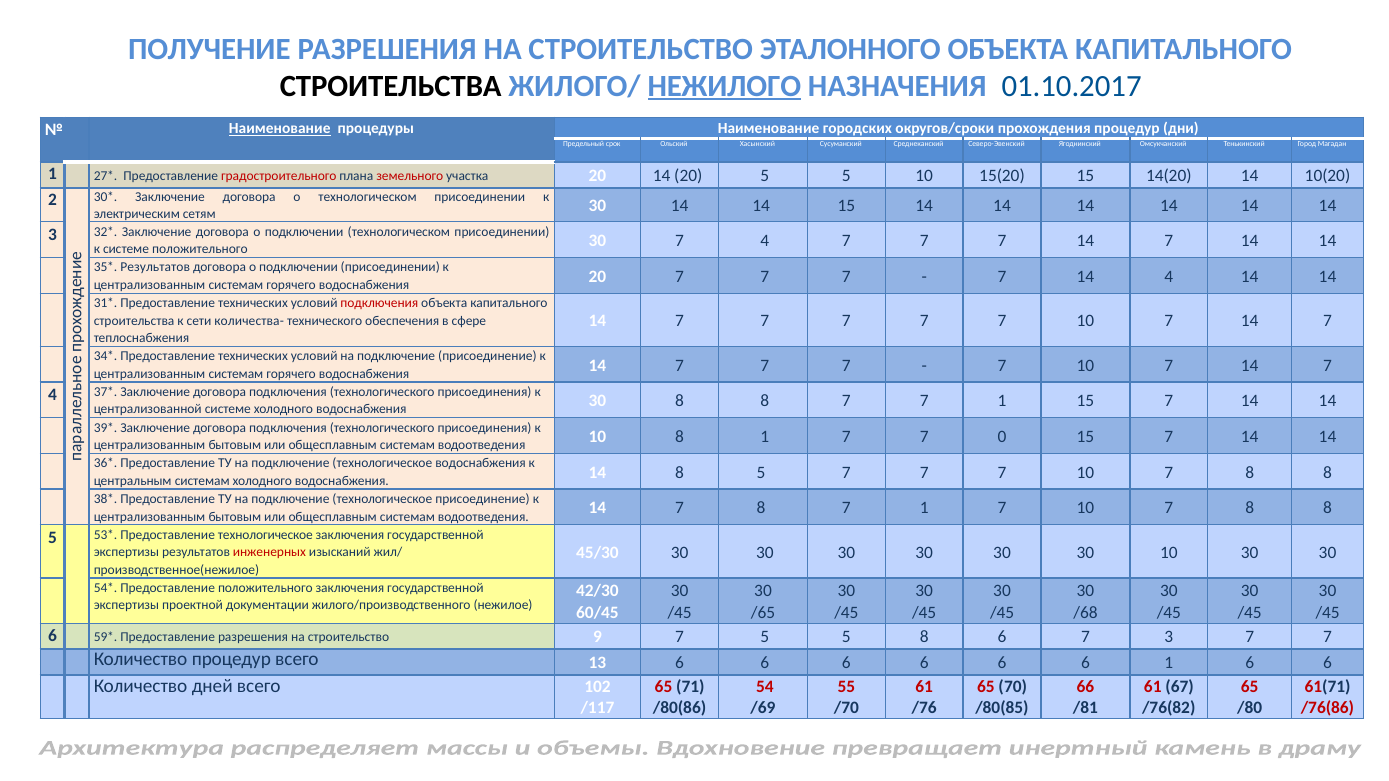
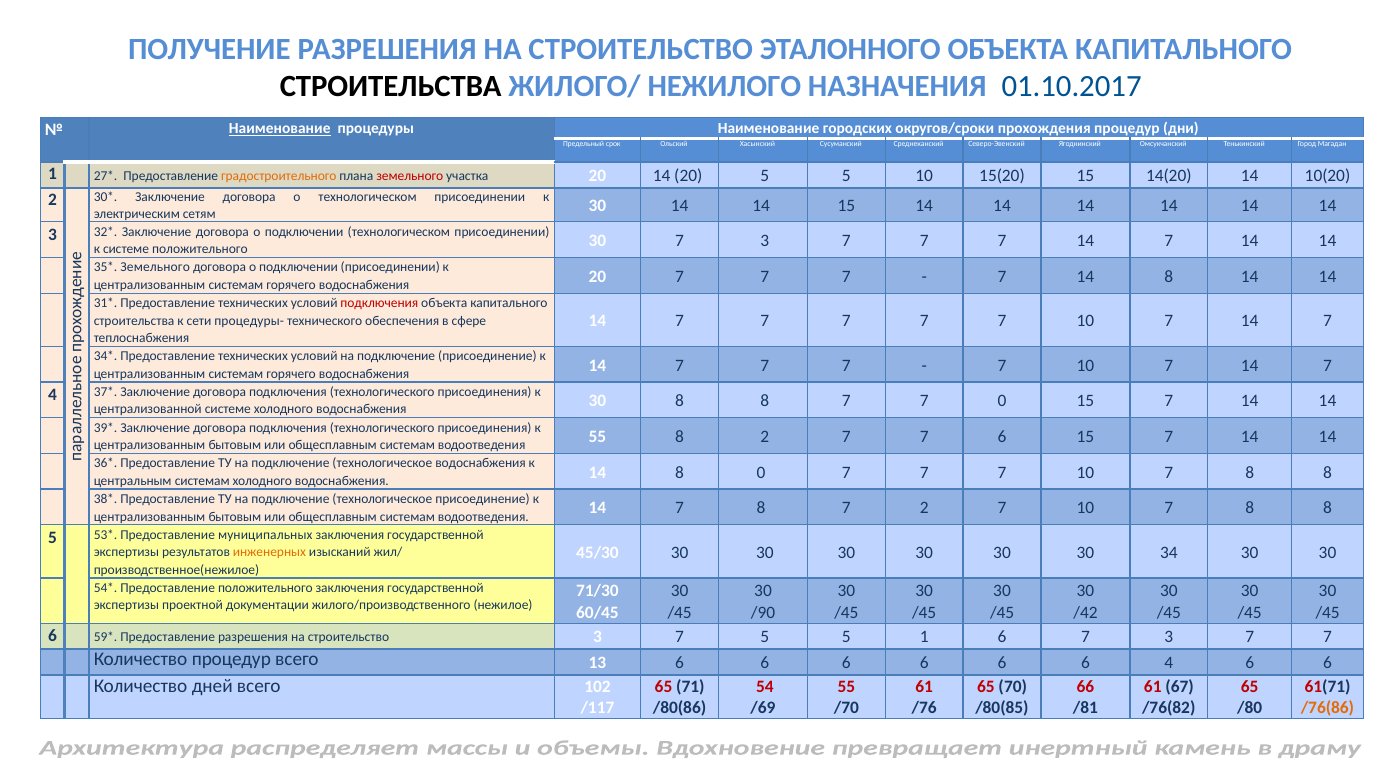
НЕЖИЛОГО underline: present -> none (724, 86)
градостроительного colour: red -> orange (279, 176)
30 7 4: 4 -> 3 (765, 241)
Результатов: Результатов -> Земельного (155, 268)
7 14 4: 4 -> 8 (1169, 277)
количества-: количества- -> процедуры- (249, 321)
7 7 1: 1 -> 0 (1002, 401)
водоотведения 10: 10 -> 55 (597, 437)
8 1: 1 -> 2 (765, 437)
7 0: 0 -> 6 (1002, 437)
14 8 5: 5 -> 0 (761, 473)
8 7 1: 1 -> 2 (924, 508)
Предоставление технологическое: технологическое -> муниципальных (265, 535)
30 10: 10 -> 34 (1169, 553)
инженерных colour: red -> orange (269, 553)
42/30: 42/30 -> 71/30 (597, 591)
/65: /65 -> /90 (763, 613)
/68: /68 -> /42 (1085, 613)
строительство 9: 9 -> 3 (597, 637)
5 8: 8 -> 1 (924, 637)
6 1: 1 -> 4 (1169, 663)
/76(86 colour: red -> orange (1327, 708)
